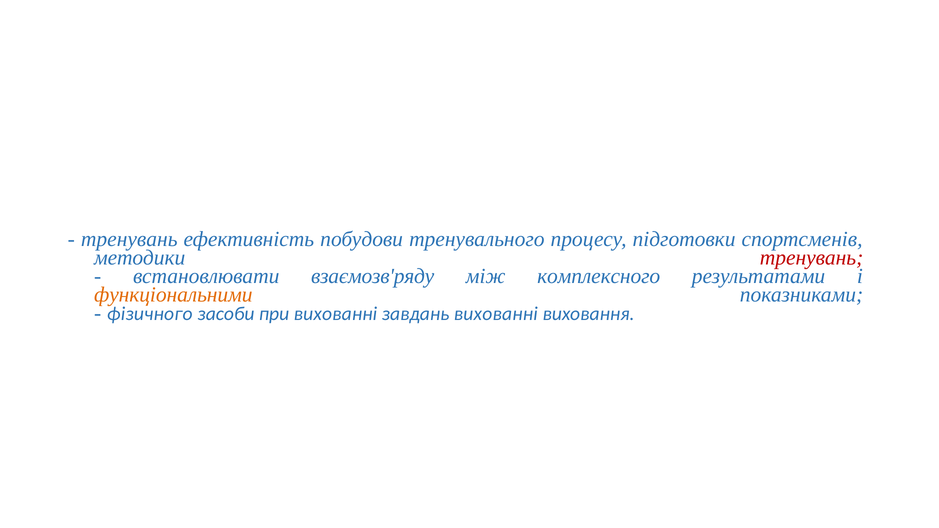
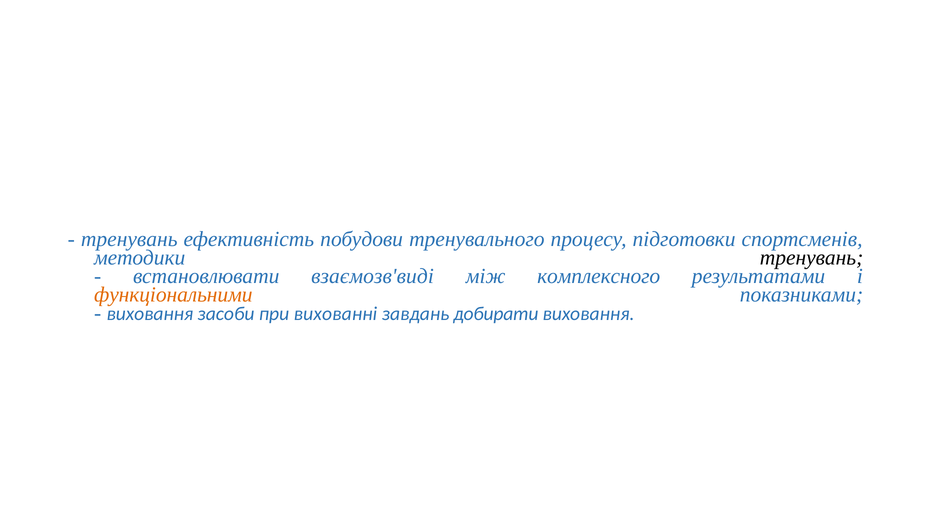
тренувань colour: red -> black (812, 258)
взаємозв'ряду: взаємозв'ряду -> взаємозв'виді (373, 276)
фізичного: фізичного -> виховання (150, 314)
завдань вихованні: вихованні -> добирати (496, 314)
